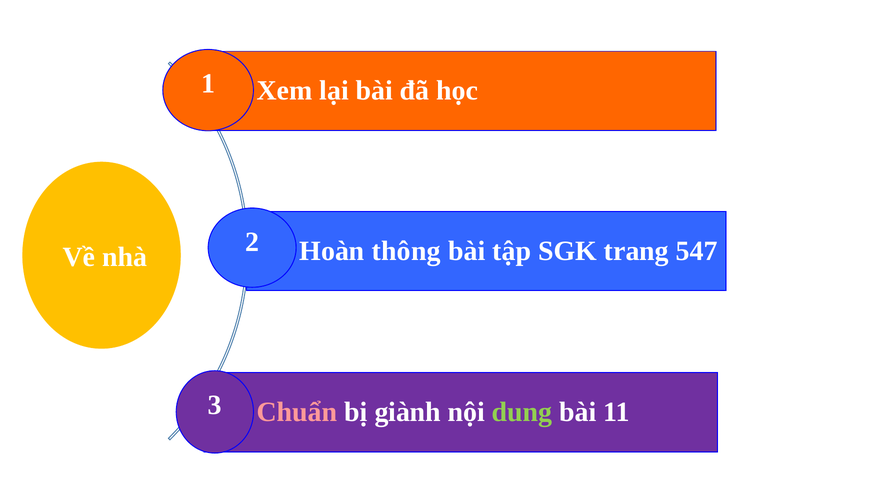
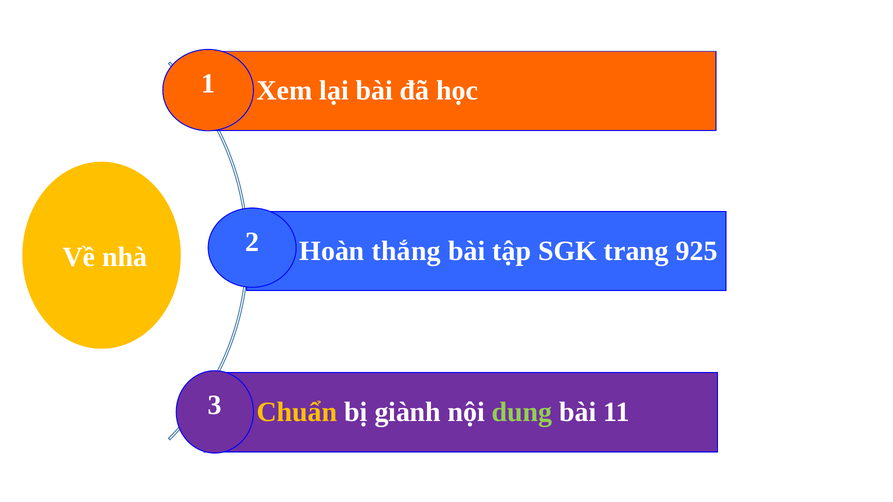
thông: thông -> thắng (406, 251)
547: 547 -> 925 (697, 251)
Chuẩn colour: pink -> yellow (297, 412)
